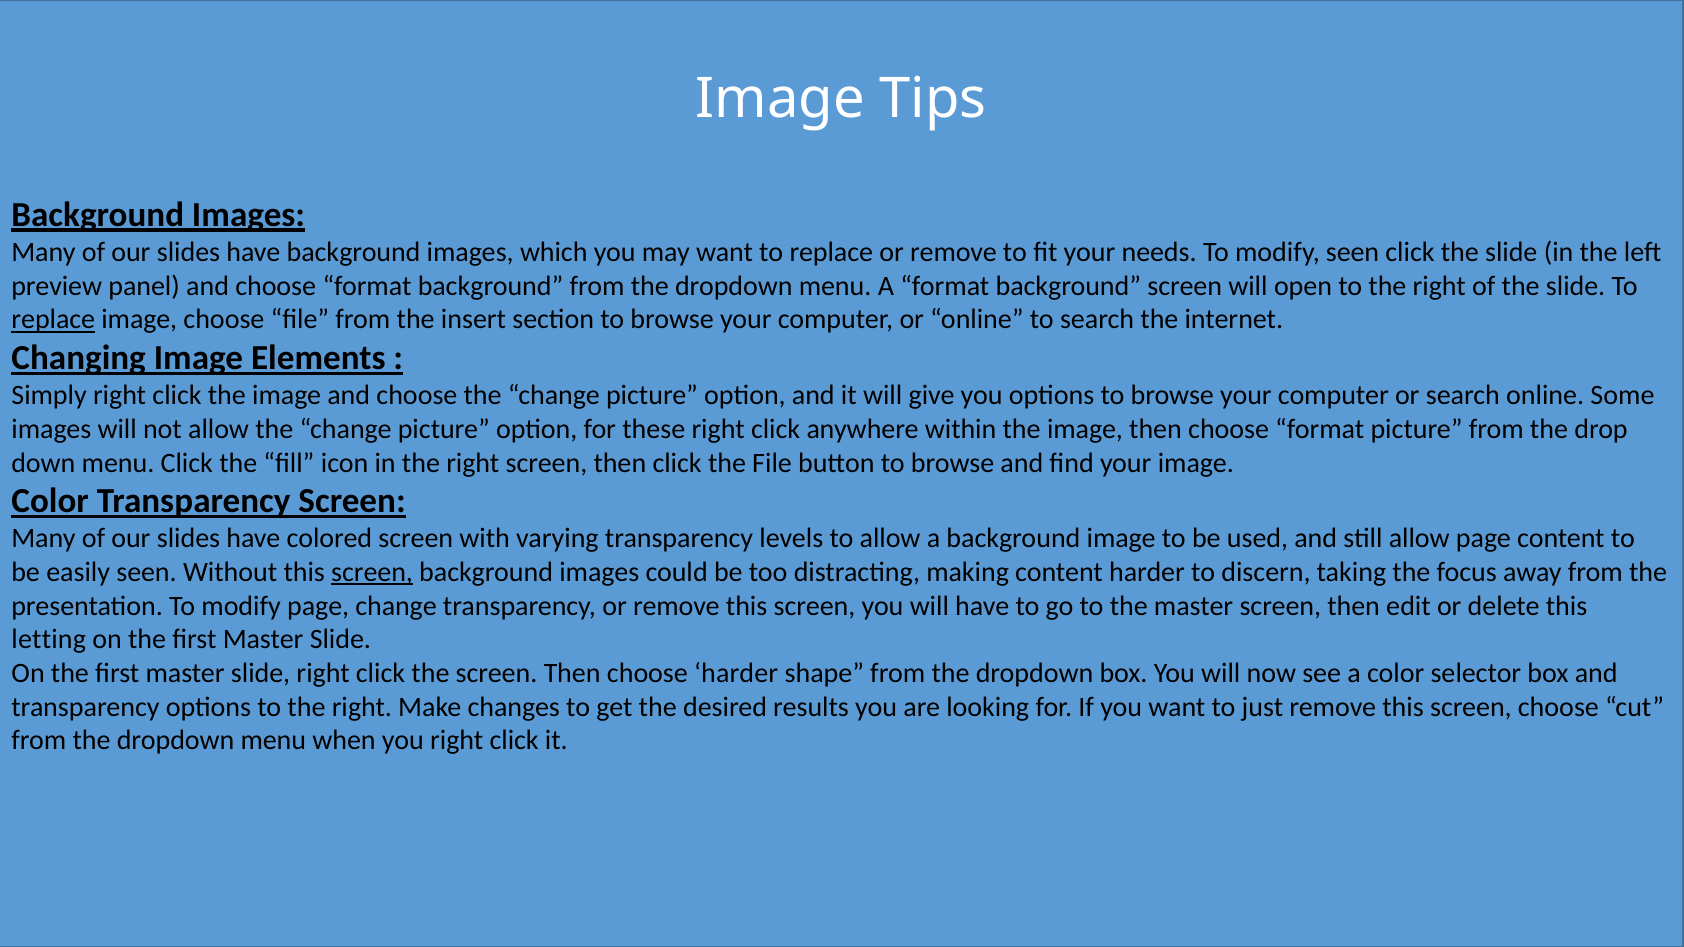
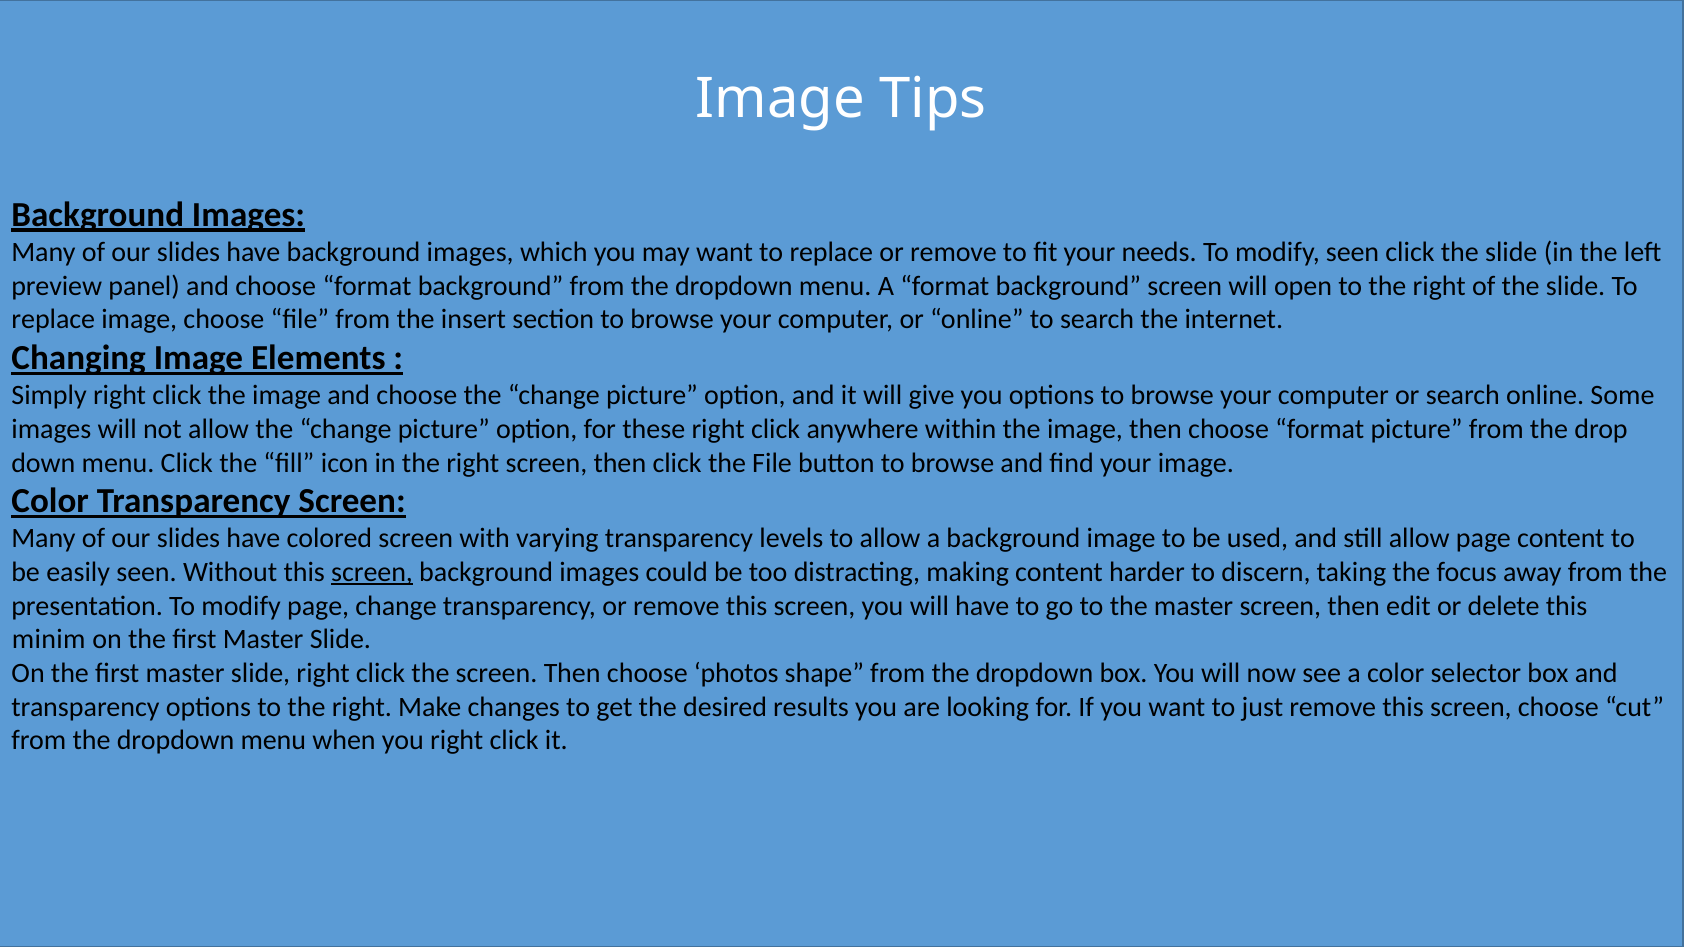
replace underline: present -> none (53, 320)
letting: letting -> minim (49, 640)
choose harder: harder -> photos (736, 673)
